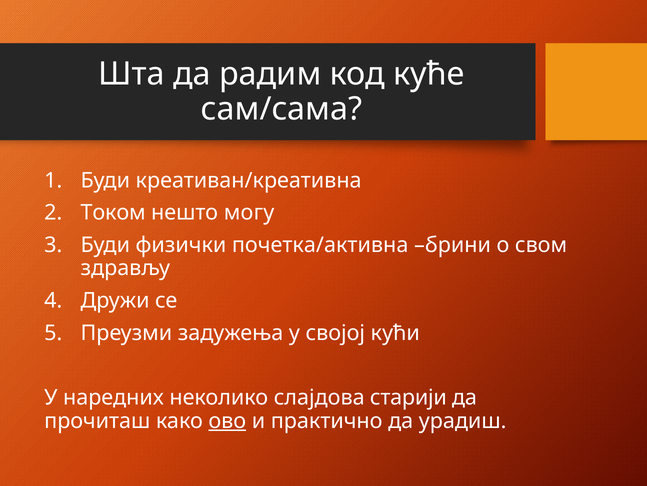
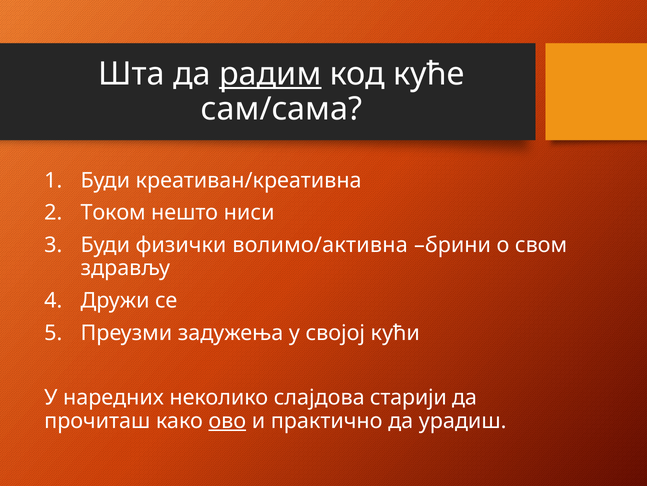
радим underline: none -> present (270, 74)
могу: могу -> ниси (249, 212)
почетка/активна: почетка/активна -> волимо/активна (320, 245)
